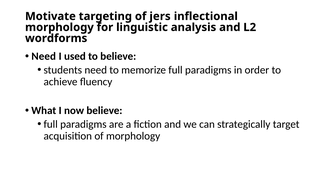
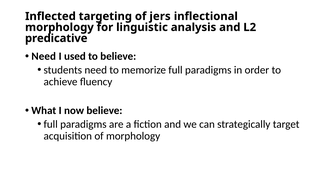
Motivate: Motivate -> Inflected (50, 16)
wordforms: wordforms -> predicative (56, 38)
